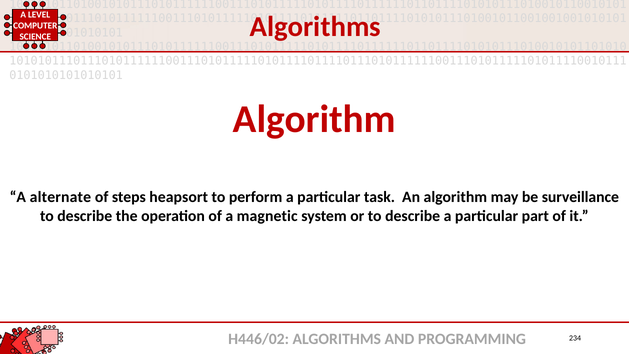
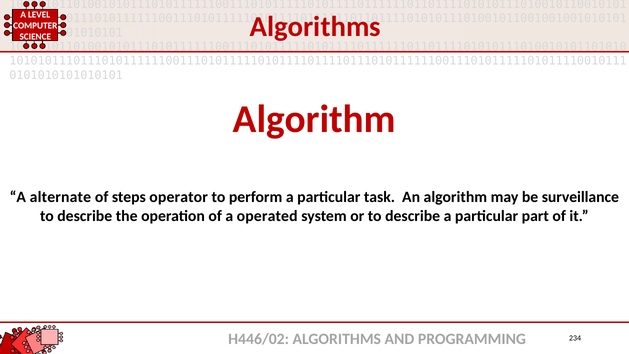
heapsort: heapsort -> operator (179, 197)
magnetic: magnetic -> operated (267, 216)
